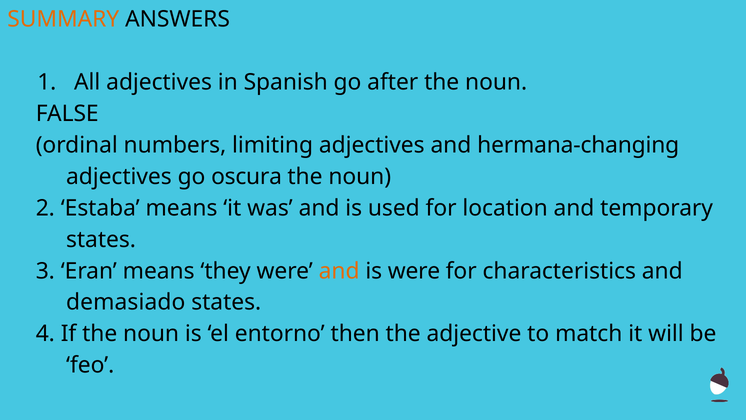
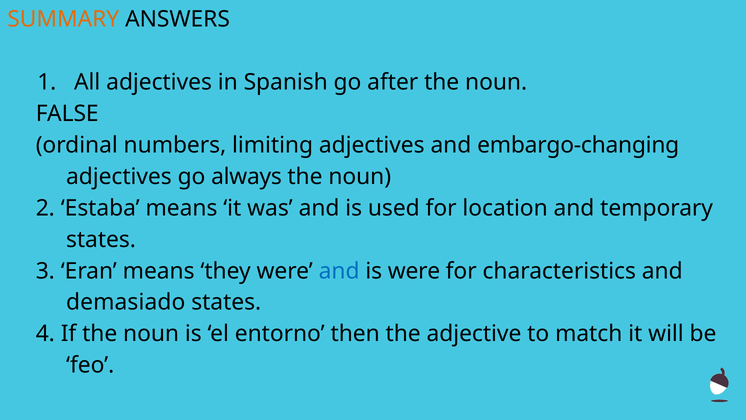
hermana-changing: hermana-changing -> embargo-changing (578, 145)
oscura: oscura -> always (247, 176)
and colour: orange -> blue (339, 271)
